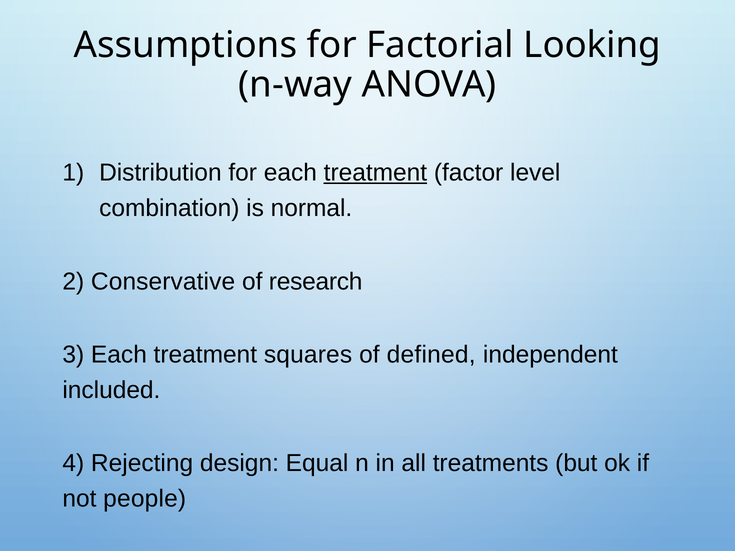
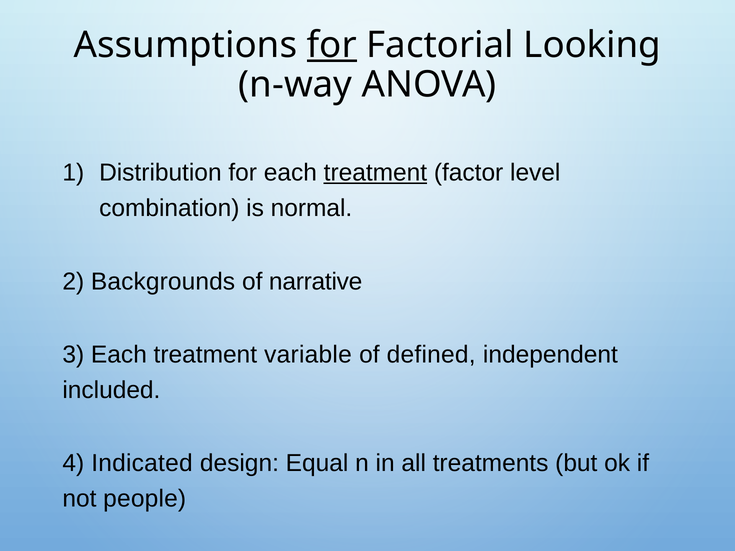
for underline: none -> present (332, 45)
Conservative: Conservative -> Backgrounds (163, 282)
research: research -> narrative (316, 282)
squares: squares -> variable (308, 355)
Rejecting: Rejecting -> Indicated (142, 463)
